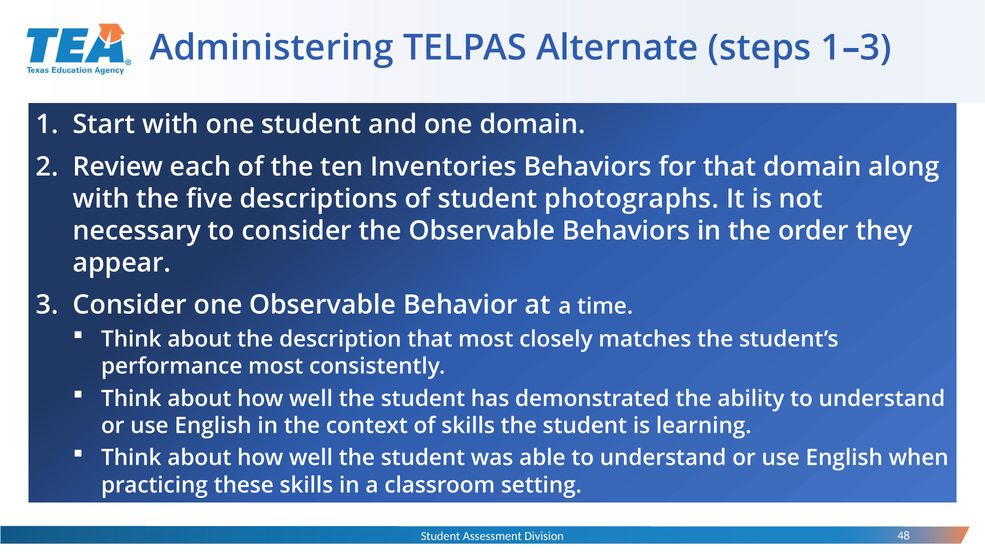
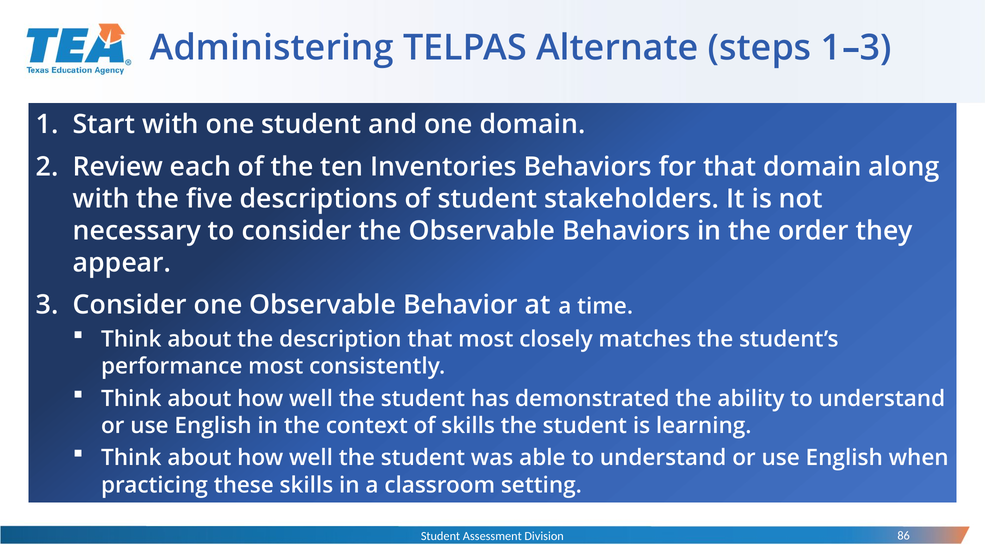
photographs: photographs -> stakeholders (632, 199)
48: 48 -> 86 (904, 536)
